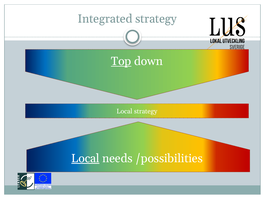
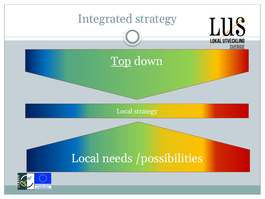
Local underline: present -> none (85, 158)
